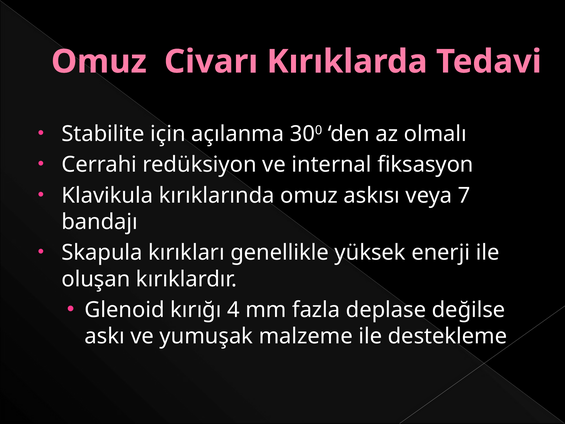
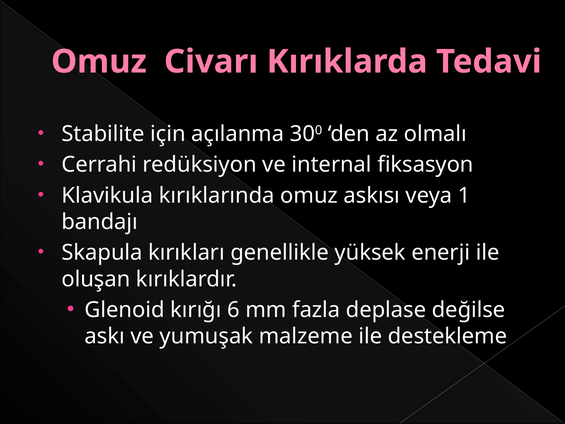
7: 7 -> 1 (464, 195)
4: 4 -> 6 (233, 310)
